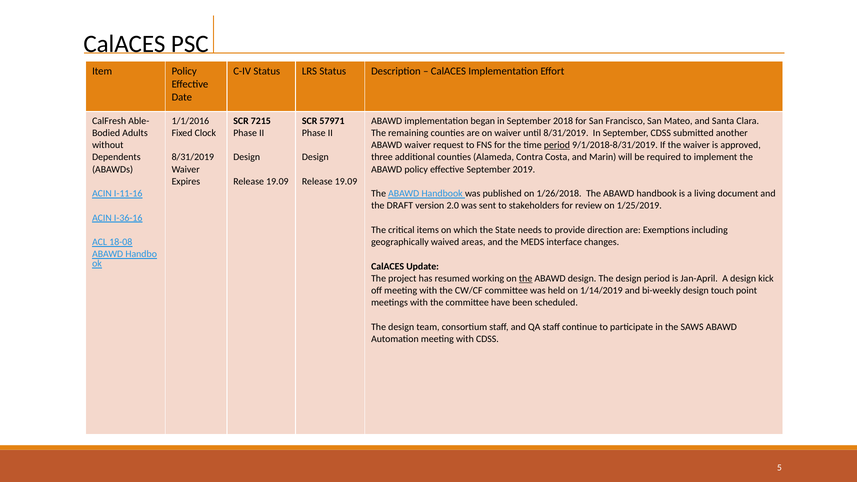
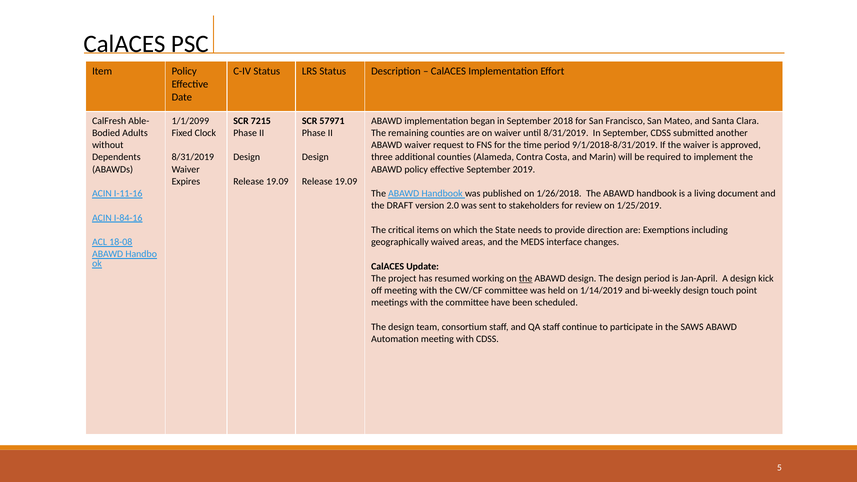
1/1/2016: 1/1/2016 -> 1/1/2099 (190, 121)
period underline: present -> none (557, 145)
I-36-16: I-36-16 -> I-84-16 (128, 218)
